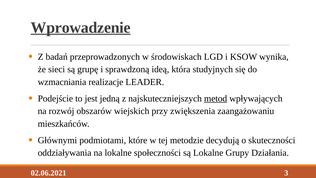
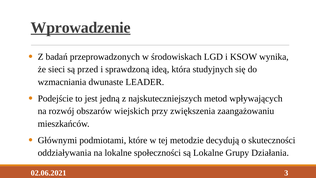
grupę: grupę -> przed (88, 69)
realizacje: realizacje -> dwunaste (106, 82)
metod underline: present -> none (216, 98)
